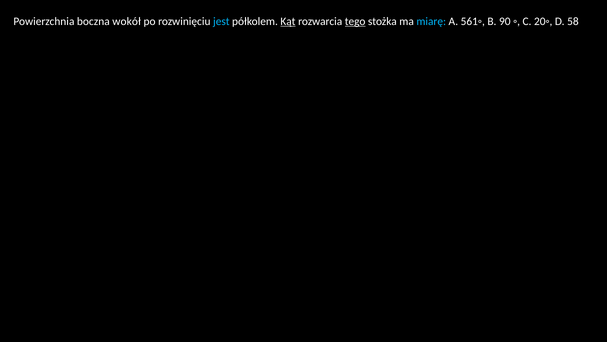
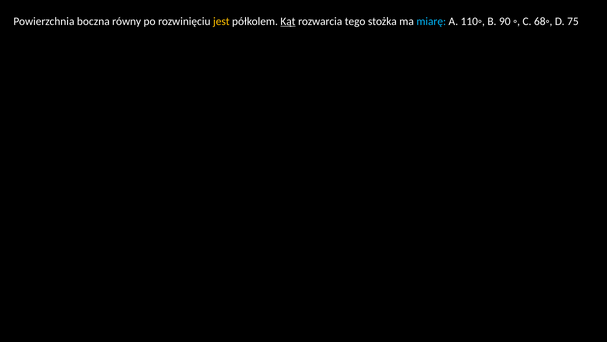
wokół: wokół -> równy (127, 21)
jest colour: light blue -> yellow (221, 21)
tego underline: present -> none (355, 21)
561◦: 561◦ -> 110◦ (473, 21)
20◦: 20◦ -> 68◦ (543, 21)
58: 58 -> 75 (573, 21)
